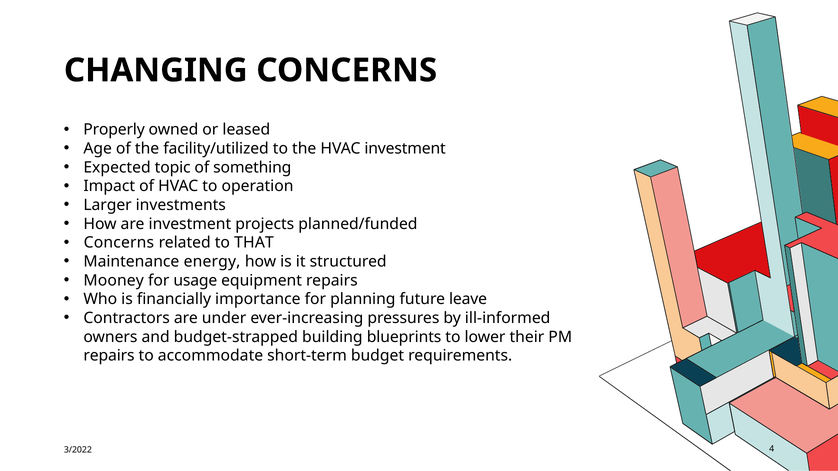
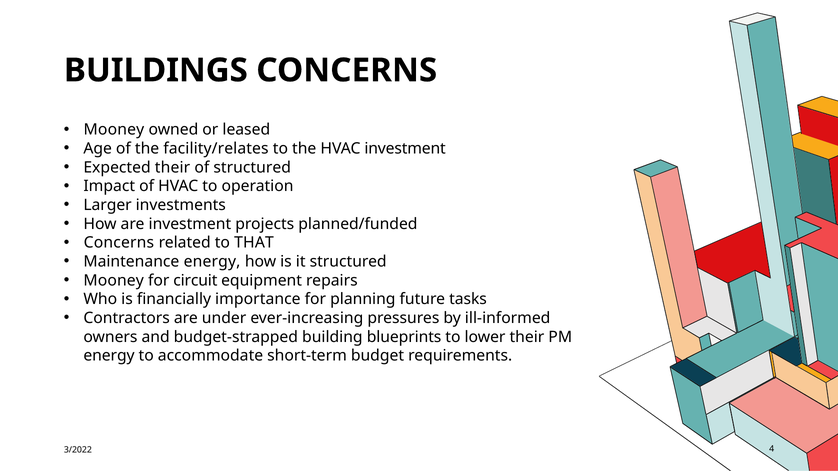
CHANGING: CHANGING -> BUILDINGS (156, 70)
Properly: Properly -> Mooney (114, 130)
facility/utilized: facility/utilized -> facility/relates (216, 149)
Expected topic: topic -> their (173, 168)
of something: something -> structured (252, 168)
usage: usage -> circuit (195, 281)
leave: leave -> tasks (468, 299)
repairs: repairs -> energy (109, 356)
